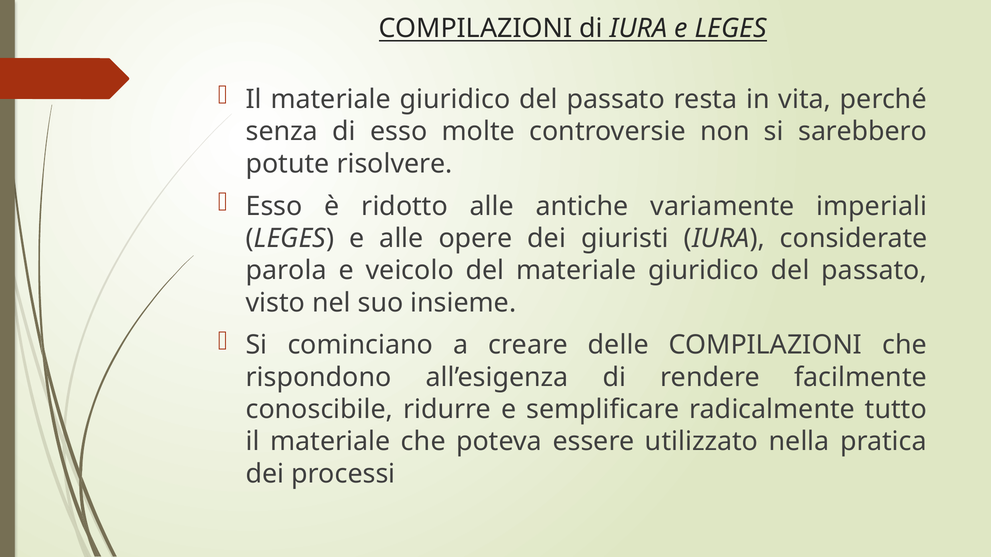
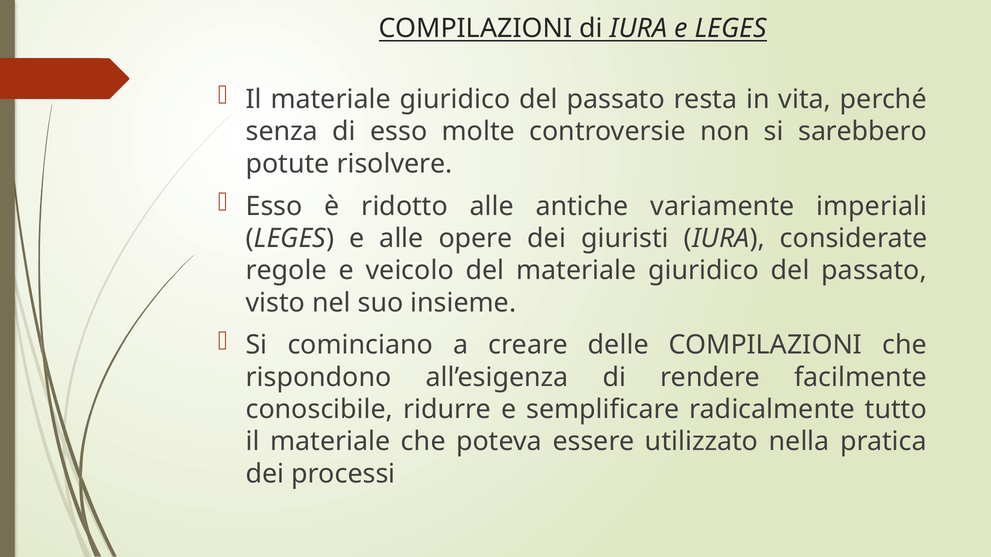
parola: parola -> regole (286, 271)
